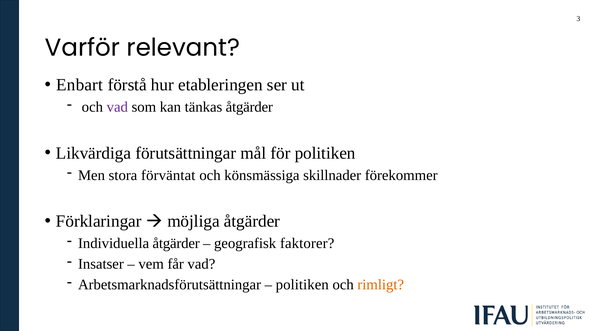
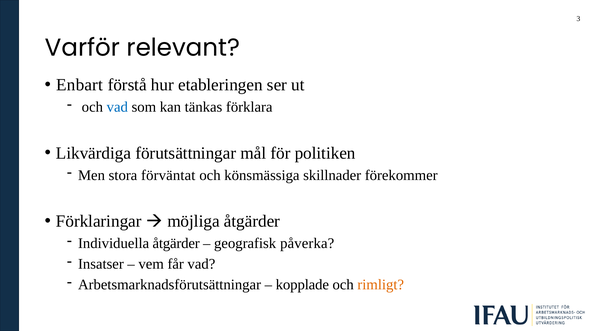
vad colour: purple -> blue (117, 107)
tänkas åtgärder: åtgärder -> förklara (249, 107)
faktorer: faktorer -> påverka (307, 244)
politiken: politiken -> kopplade (302, 285)
